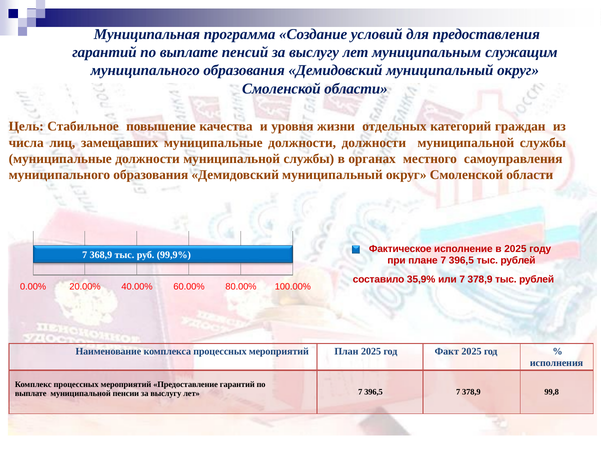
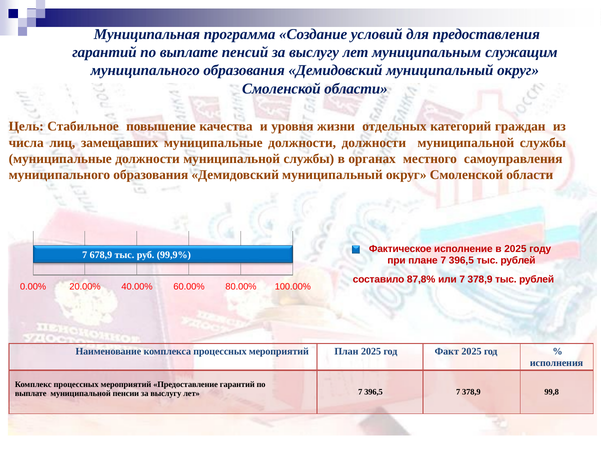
368,9: 368,9 -> 678,9 (101, 255)
35,9%: 35,9% -> 87,8% (421, 279)
